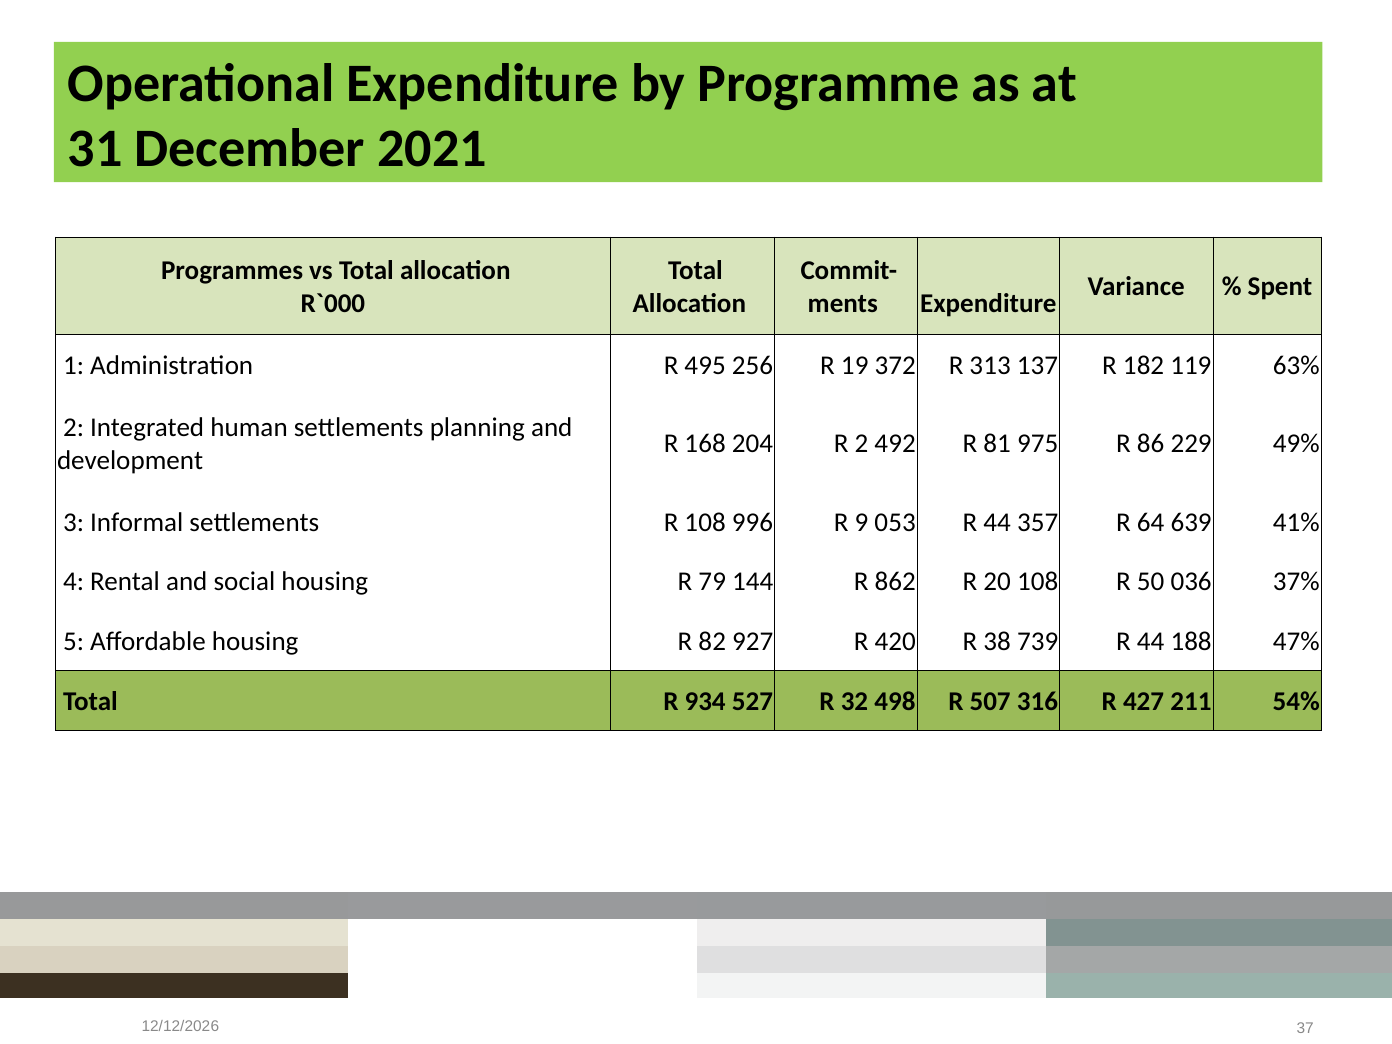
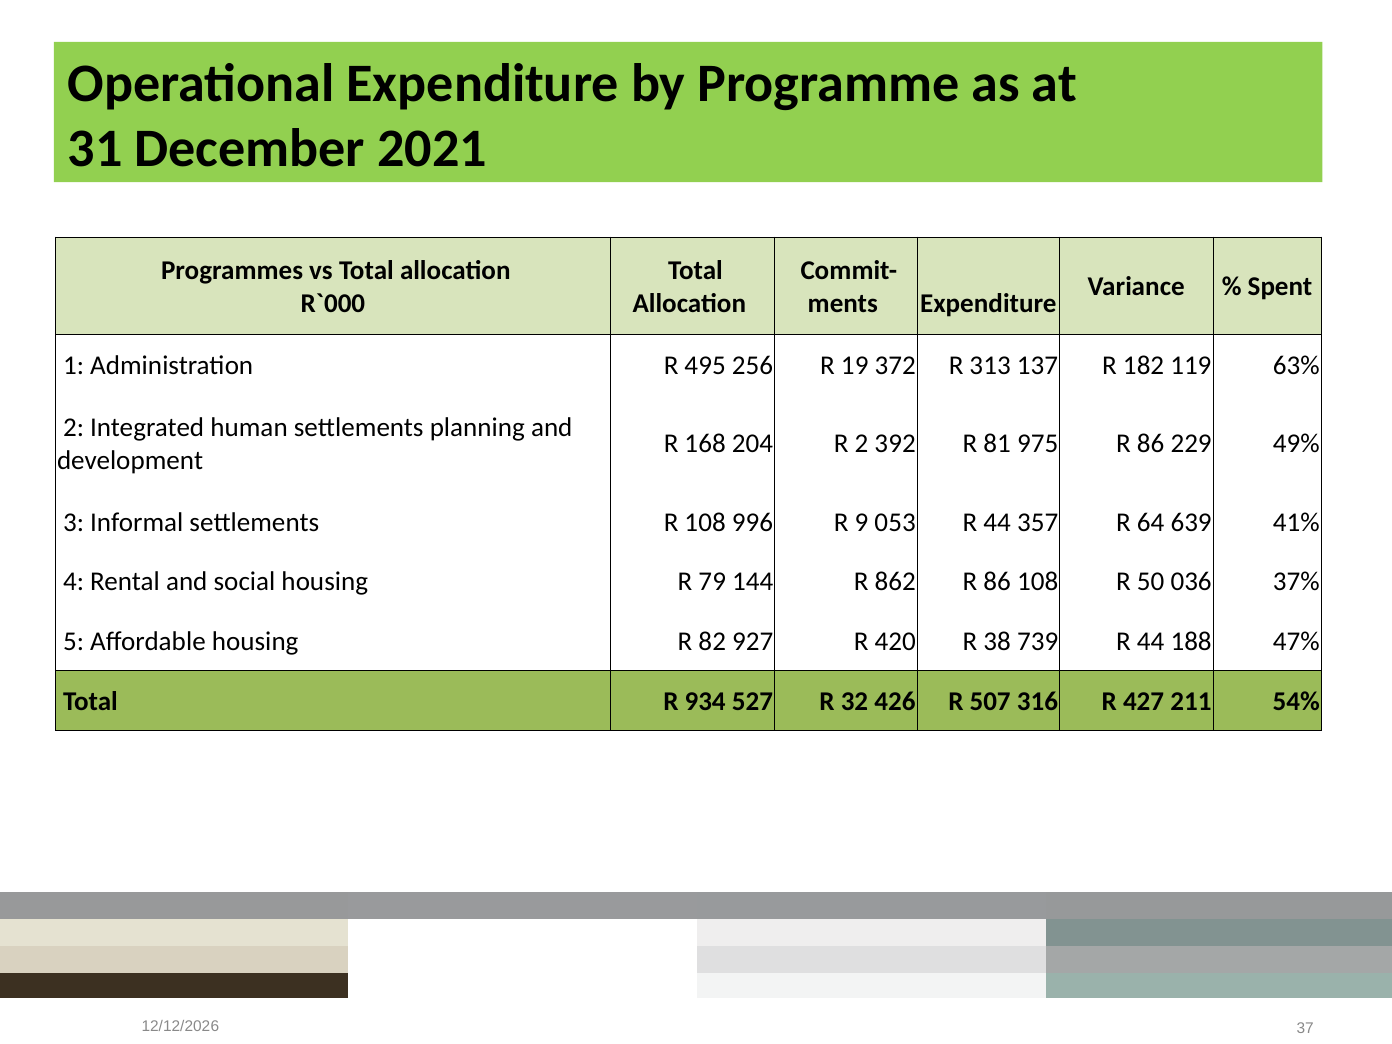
492: 492 -> 392 (895, 444)
862 R 20: 20 -> 86 (997, 582)
498: 498 -> 426 (895, 701)
